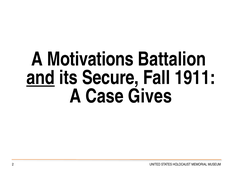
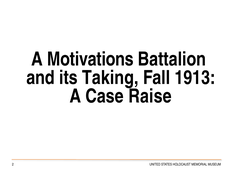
and underline: present -> none (41, 78)
Secure: Secure -> Taking (110, 78)
1911: 1911 -> 1913 (195, 78)
Gives: Gives -> Raise (150, 96)
